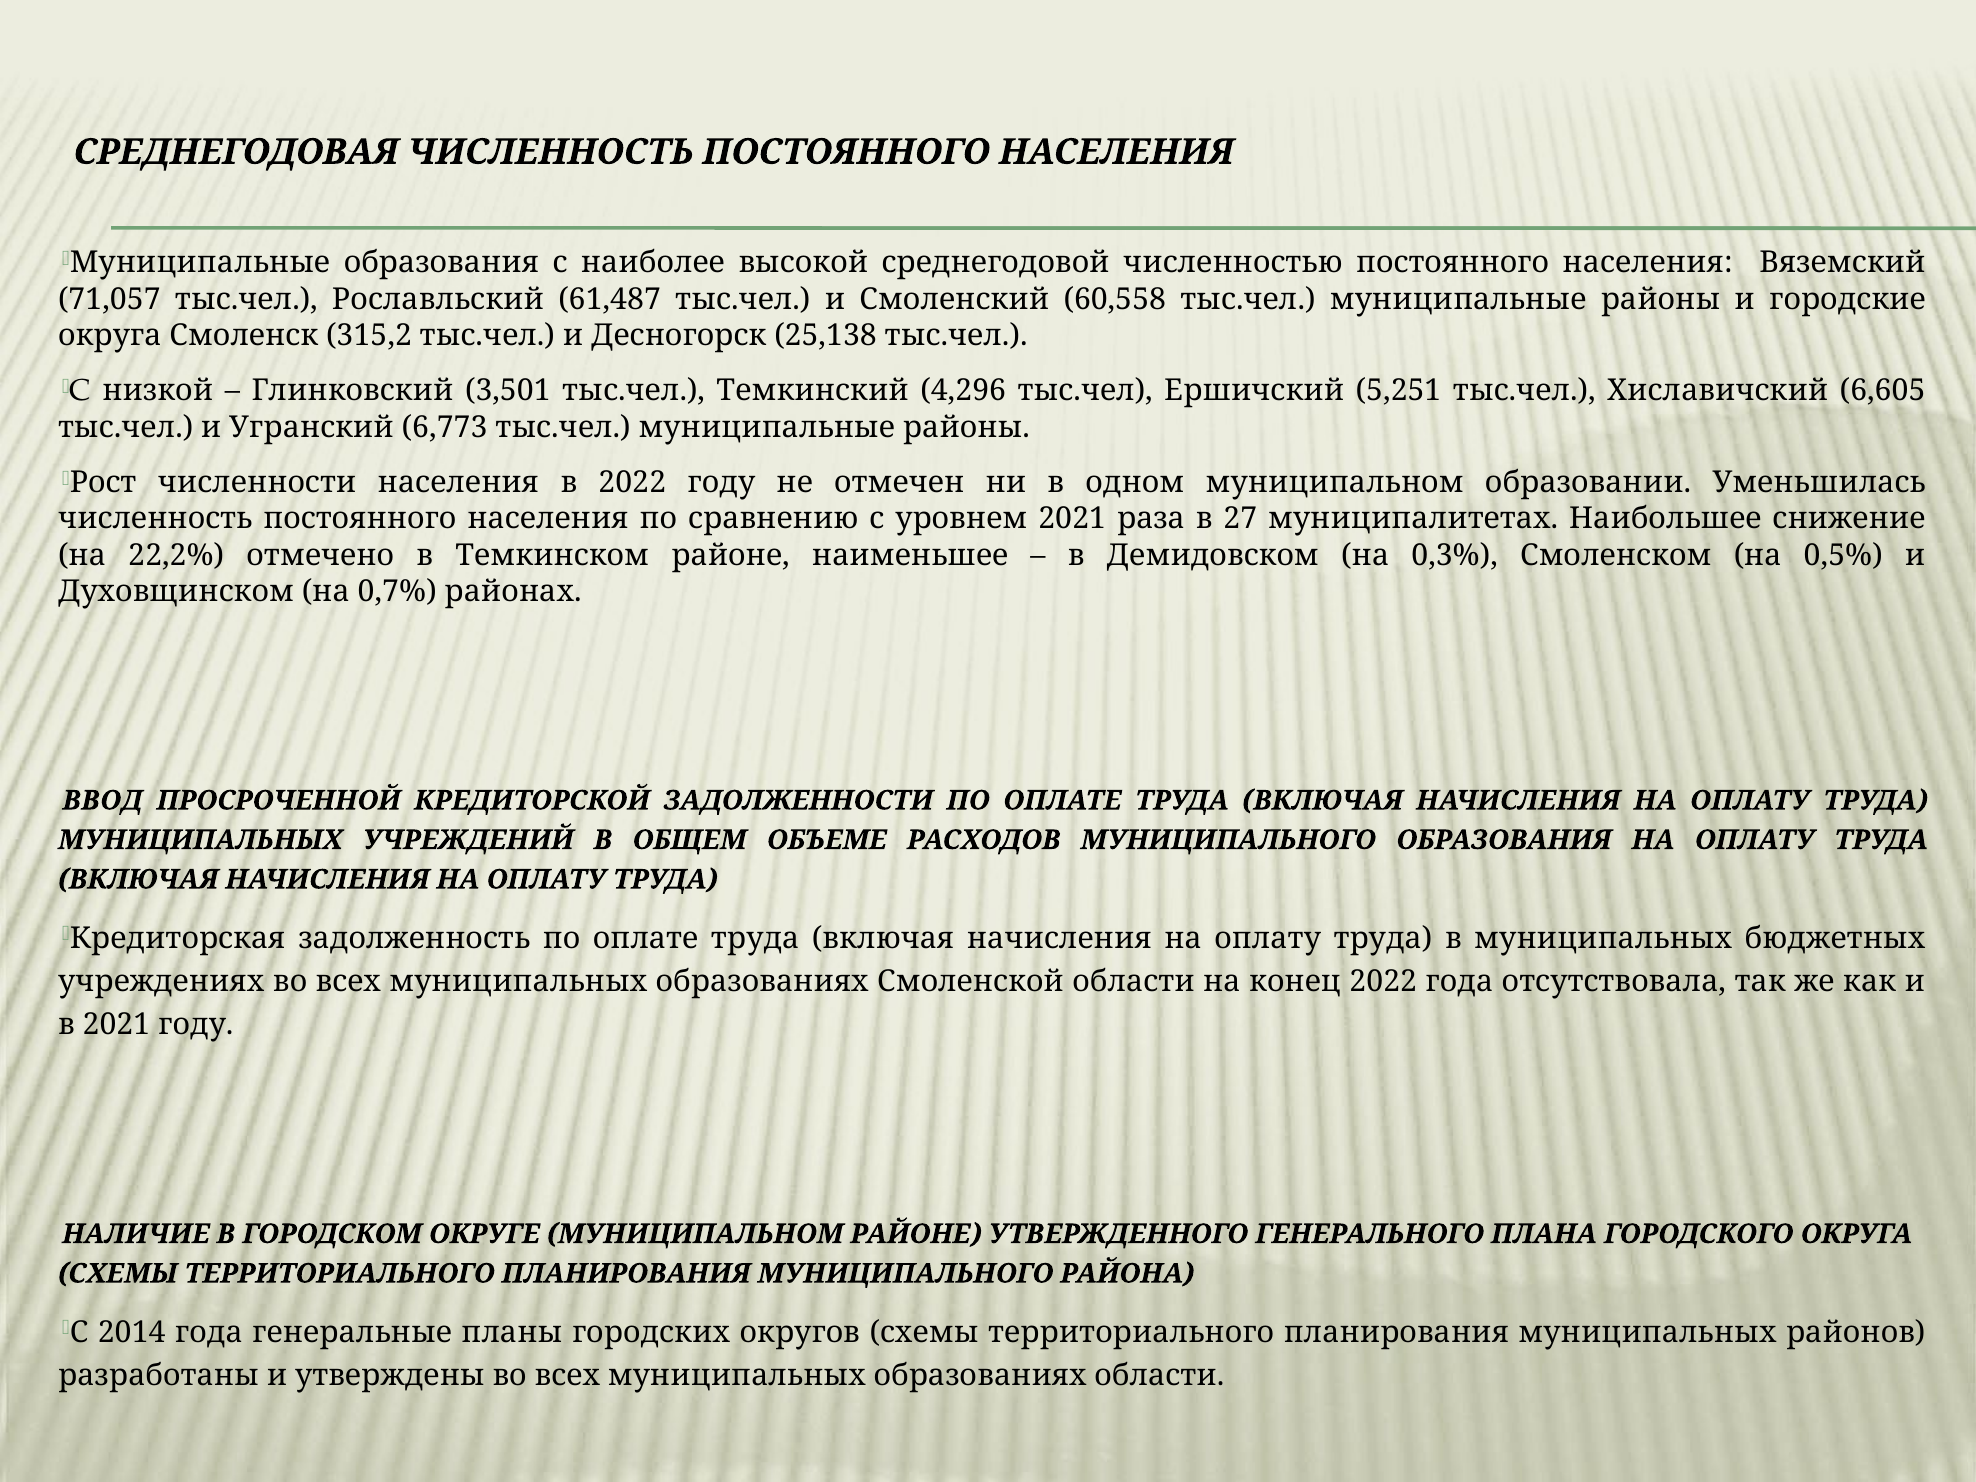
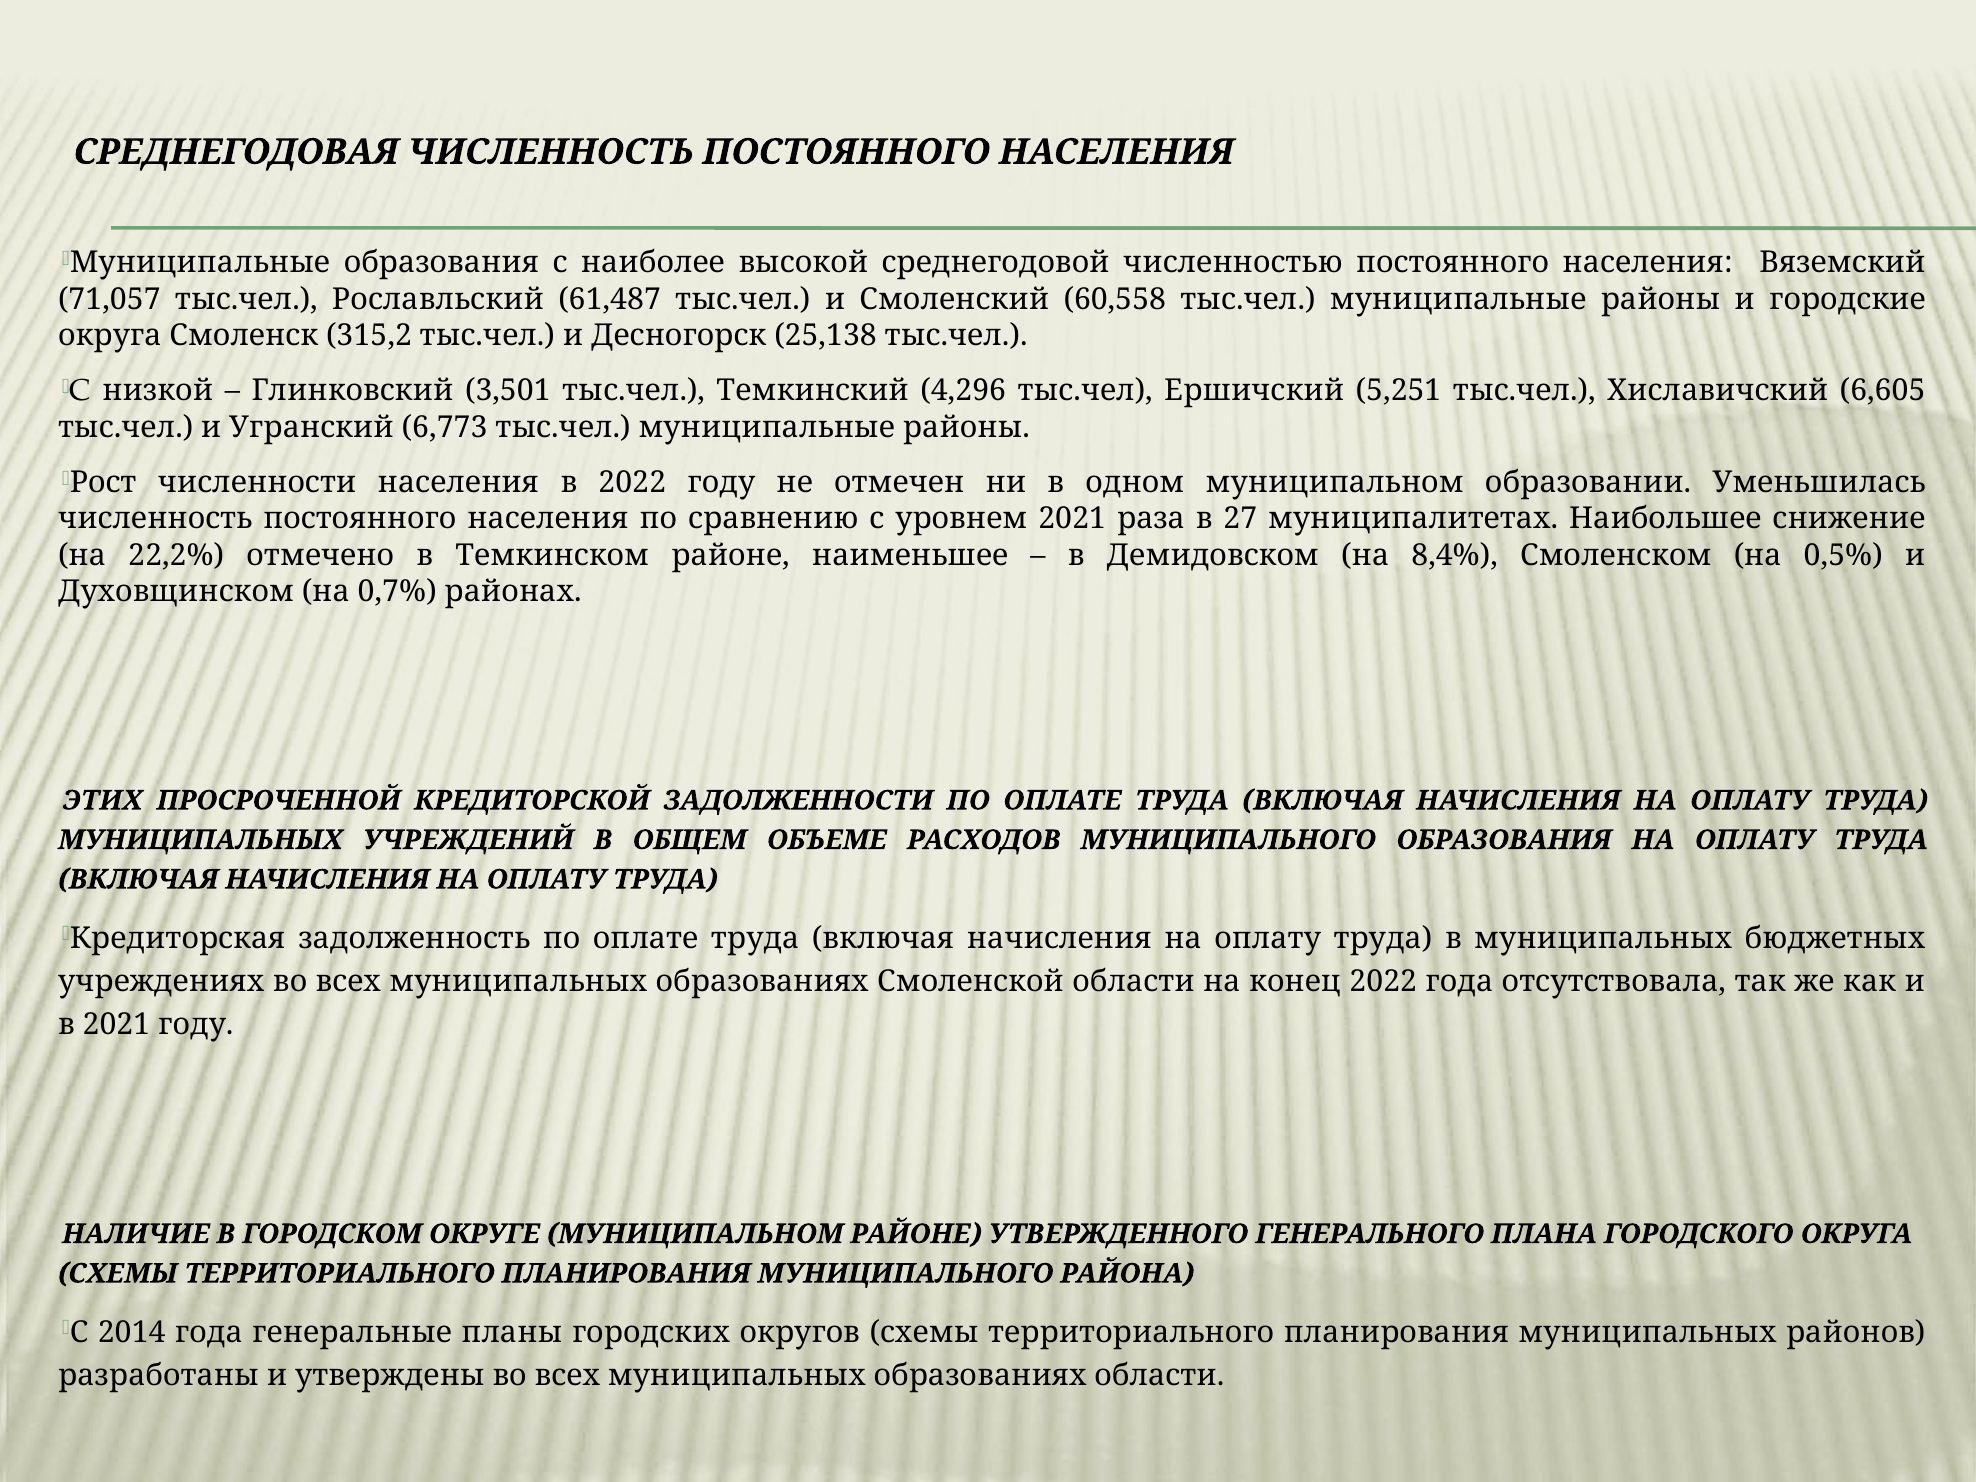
0,3%: 0,3% -> 8,4% (1455, 555)
ВВОД: ВВОД -> ЭТИХ (103, 800)
